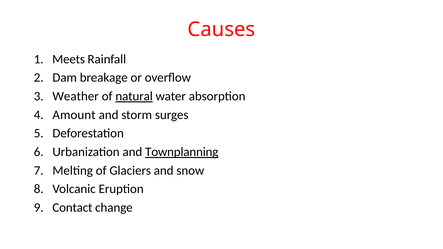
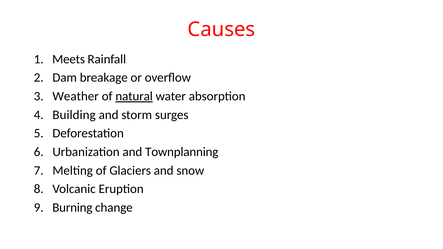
Amount: Amount -> Building (74, 115)
Townplanning underline: present -> none (182, 152)
Contact: Contact -> Burning (72, 208)
